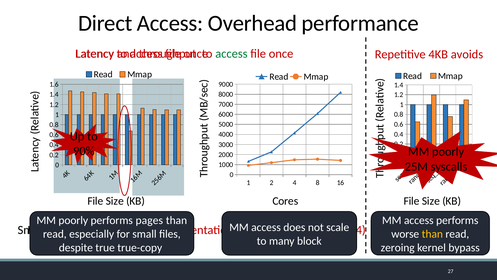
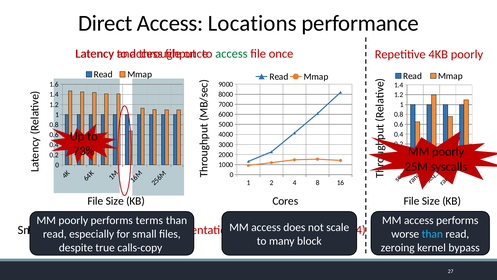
Overhead: Overhead -> Locations (252, 23)
4KB avoids: avoids -> poorly (467, 54)
90%: 90% -> 73% (84, 151)
performs pages: pages -> terms (149, 220)
than colour: yellow -> light blue (432, 234)
true-copy: true-copy -> calls-copy (140, 247)
